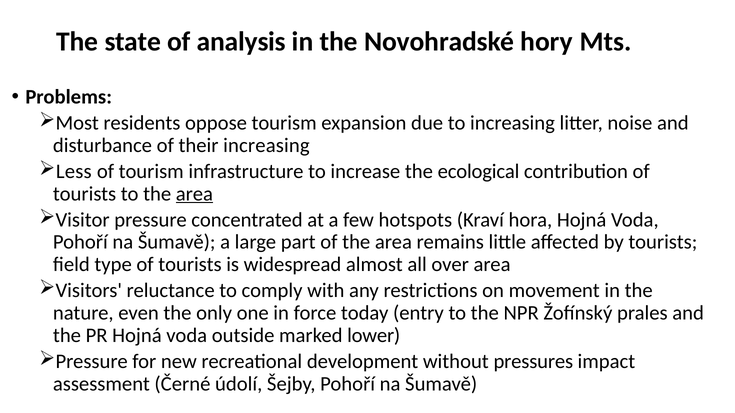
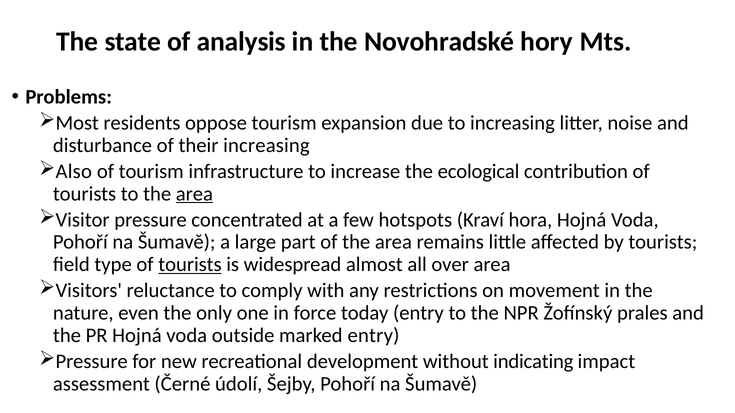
Less: Less -> Also (74, 172)
tourists underline: none -> present (190, 265)
marked lower: lower -> entry (374, 336)
pressures: pressures -> indicating (533, 362)
